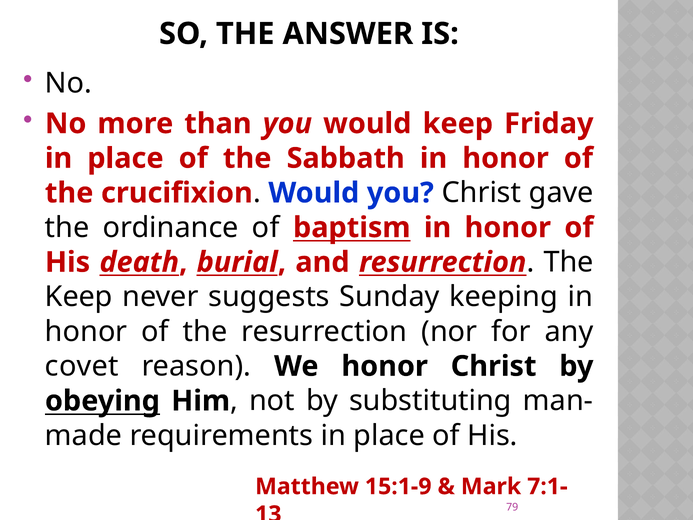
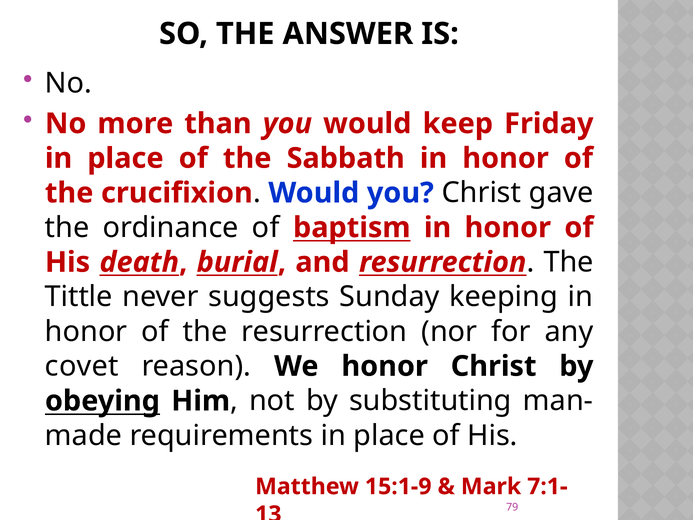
Keep: Keep -> Tittle (79, 297)
